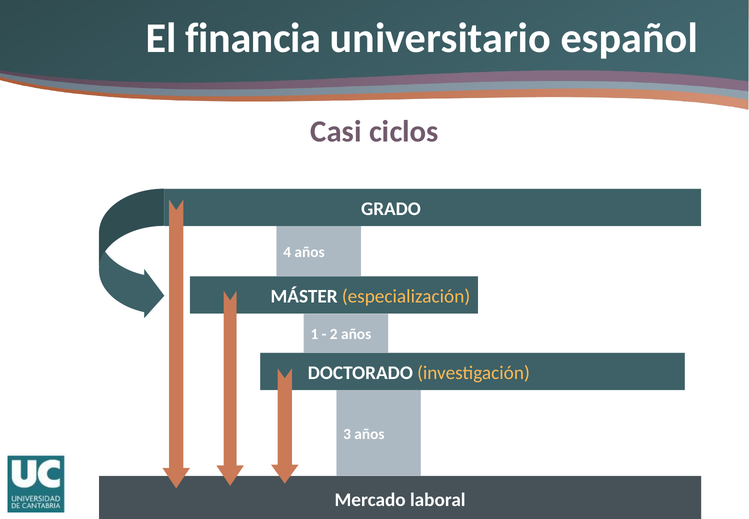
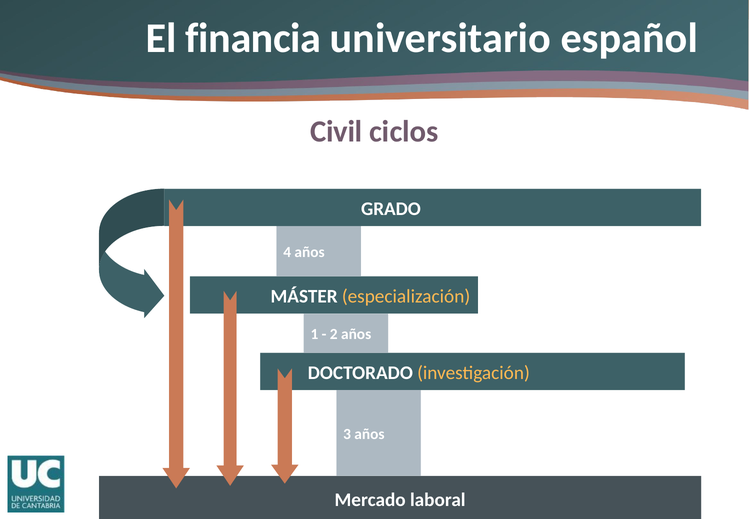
Casi: Casi -> Civil (336, 132)
